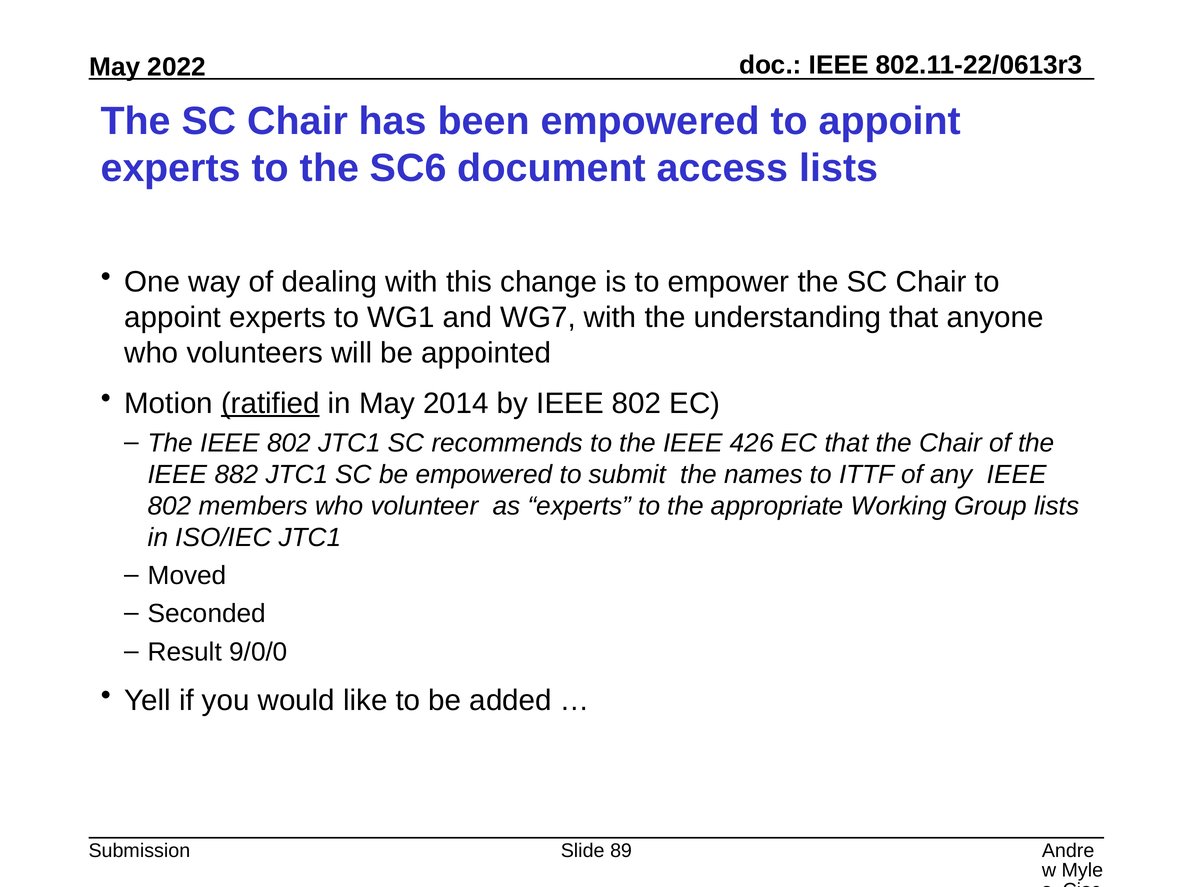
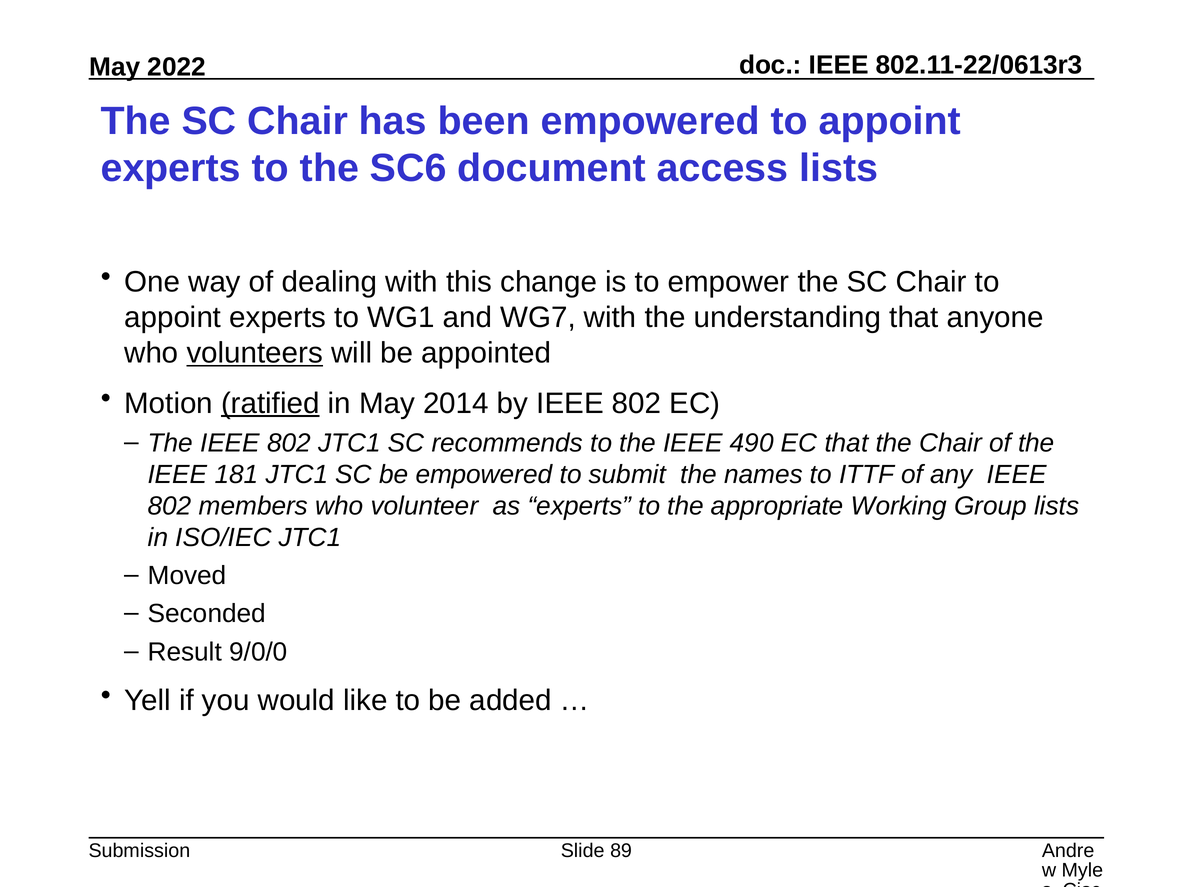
volunteers underline: none -> present (255, 353)
426: 426 -> 490 (752, 443)
882: 882 -> 181 (237, 475)
